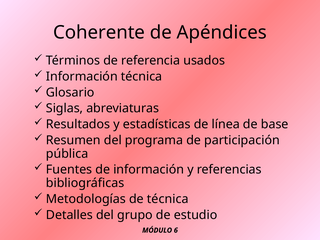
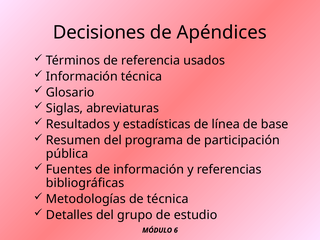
Coherente: Coherente -> Decisiones (99, 32)
